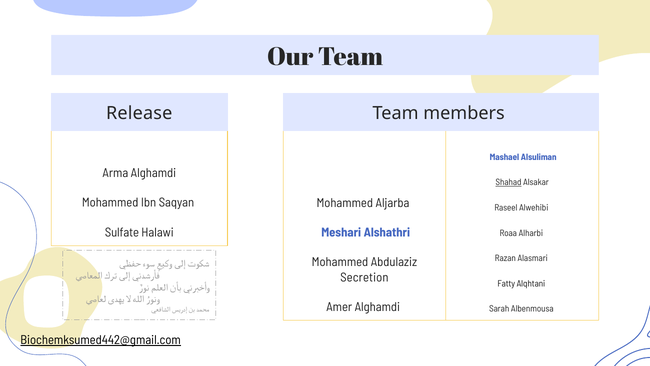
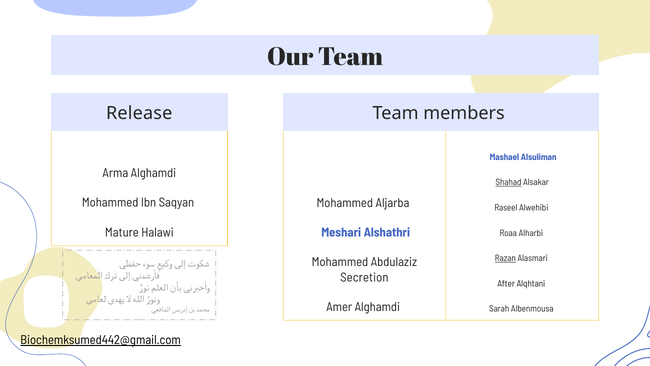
Sulfate: Sulfate -> Mature (122, 232)
Razan underline: none -> present (505, 258)
Fatty: Fatty -> After (506, 283)
